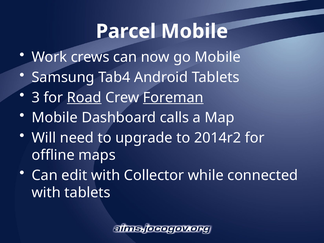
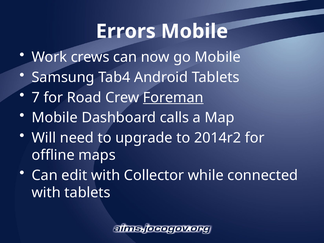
Parcel: Parcel -> Errors (126, 31)
3: 3 -> 7 (36, 97)
Road underline: present -> none (84, 97)
